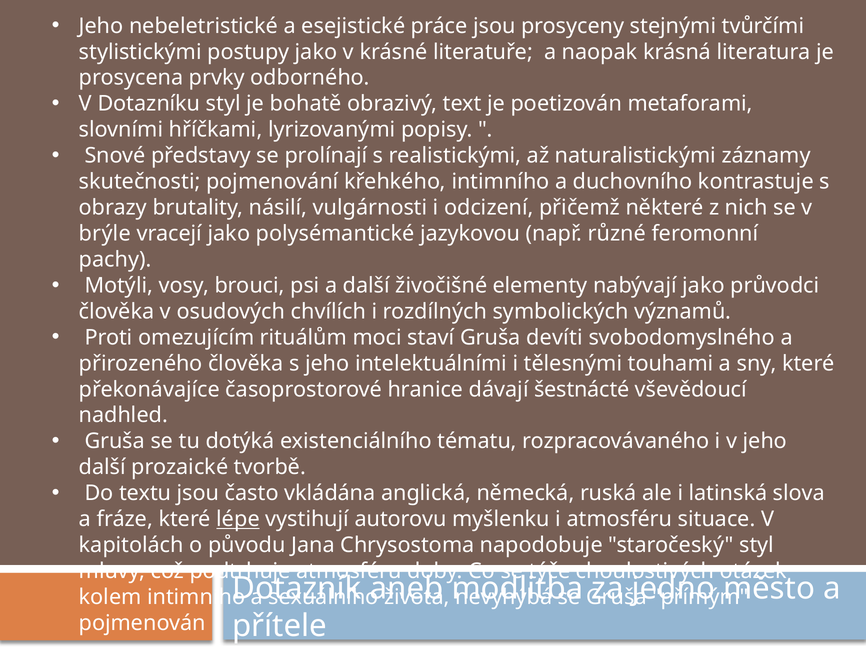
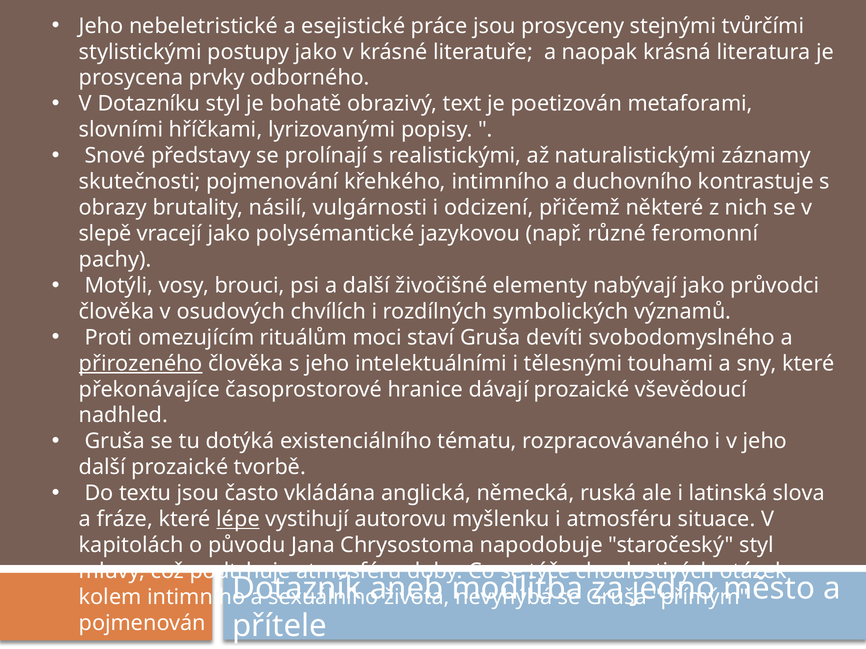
brýle: brýle -> slepě (105, 234)
přirozeného underline: none -> present (141, 364)
dávají šestnácté: šestnácté -> prozaické (582, 390)
